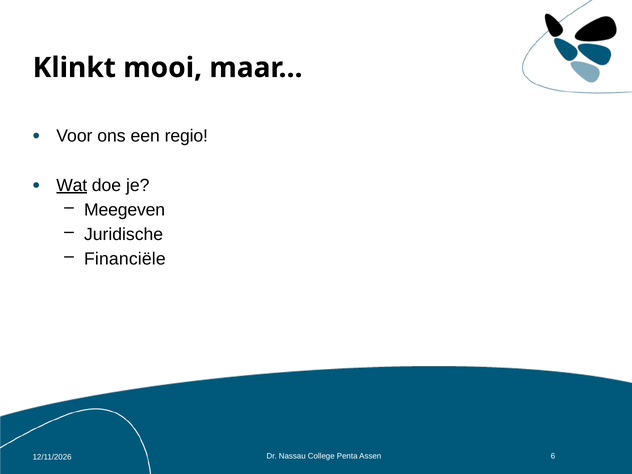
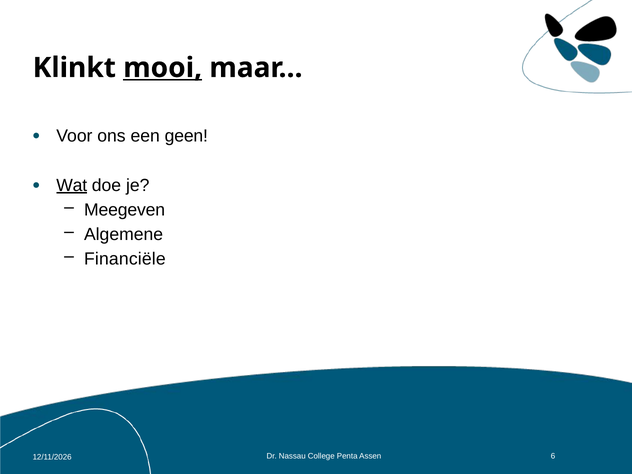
mooi underline: none -> present (163, 68)
regio: regio -> geen (186, 136)
Juridische: Juridische -> Algemene (124, 234)
